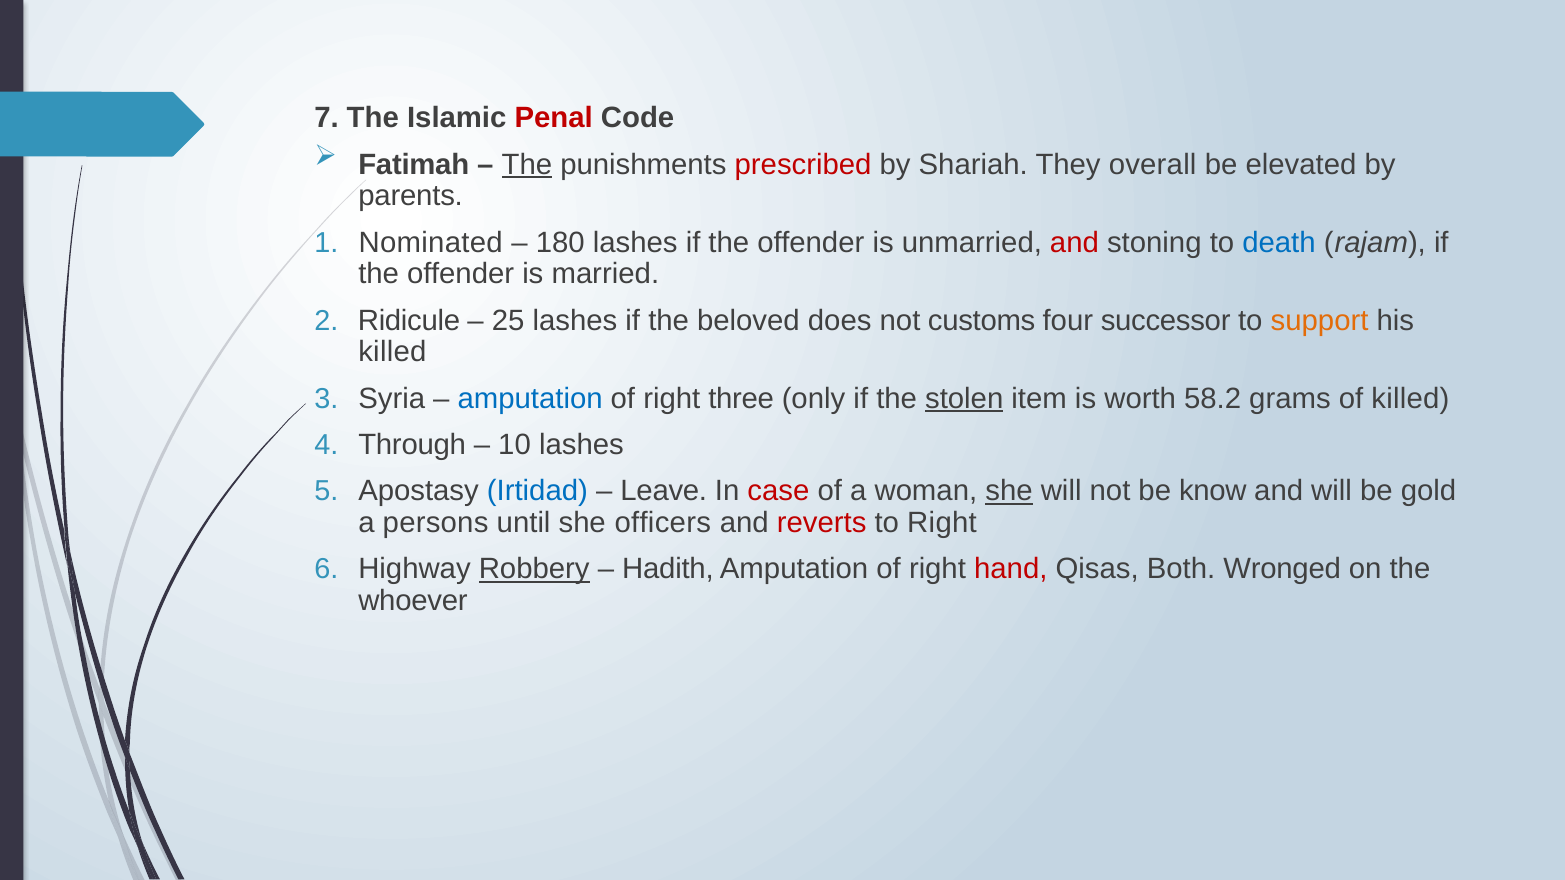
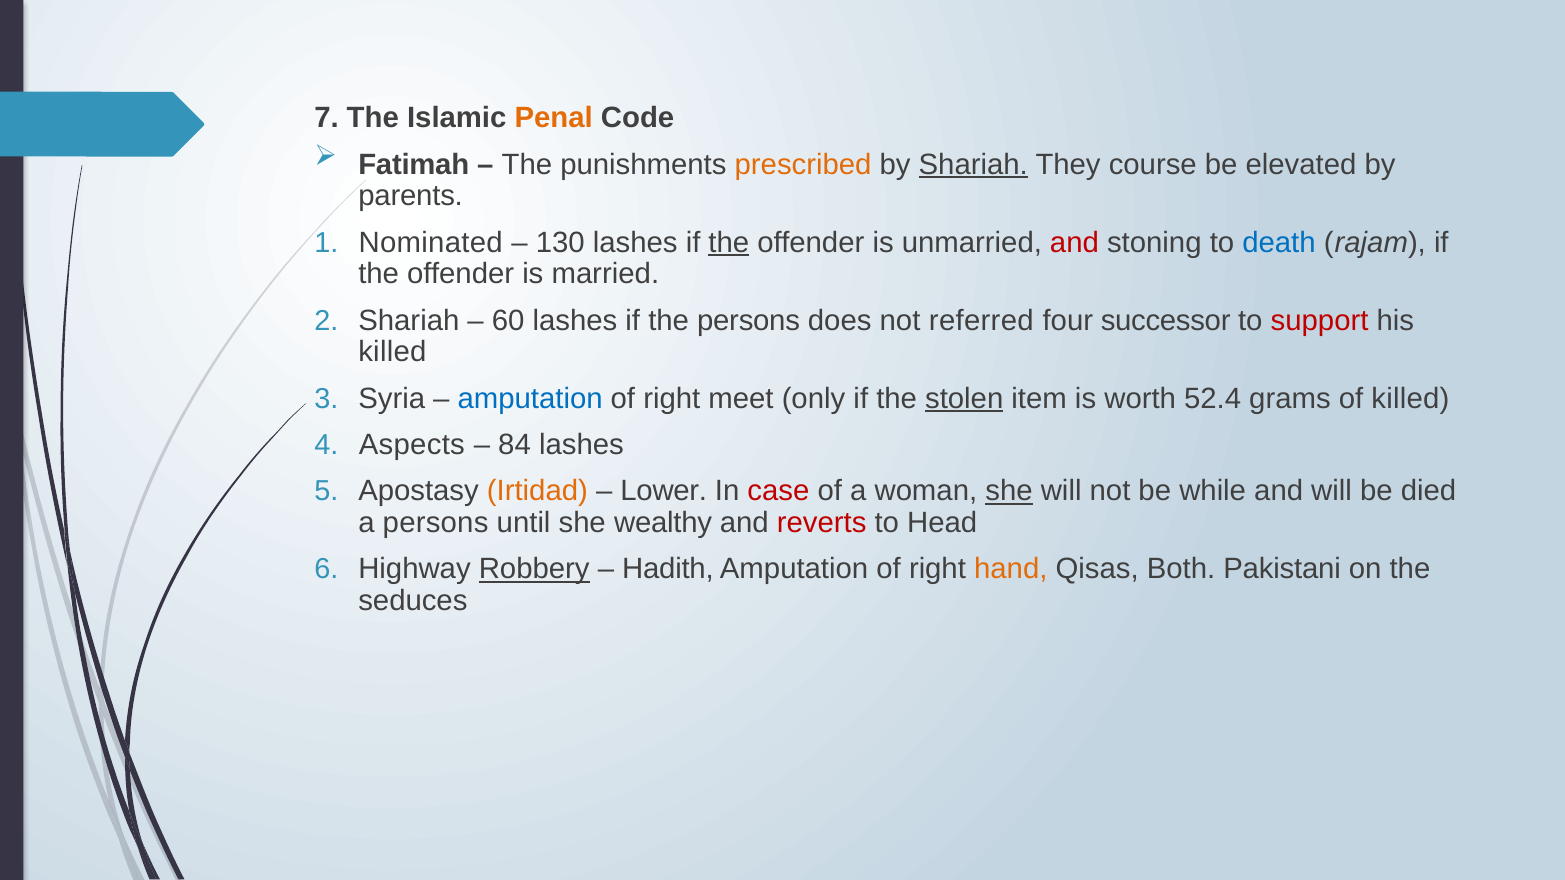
Penal colour: red -> orange (554, 118)
The underline: present -> none (527, 164)
prescribed colour: red -> orange (803, 164)
Shariah underline: none -> present (973, 164)
overall: overall -> course (1153, 164)
180: 180 -> 130 (560, 242)
the underline: none -> present (729, 242)
Ridicule: Ridicule -> Shariah (409, 321)
25: 25 -> 60 (508, 321)
the beloved: beloved -> persons (749, 321)
customs: customs -> referred (981, 321)
support colour: orange -> red (1320, 321)
three: three -> meet (741, 399)
58.2: 58.2 -> 52.4 (1213, 399)
Through: Through -> Aspects (412, 445)
10: 10 -> 84 (515, 445)
Irtidad colour: blue -> orange (537, 491)
Leave: Leave -> Lower (664, 491)
know: know -> while (1213, 491)
gold: gold -> died (1428, 491)
officers: officers -> wealthy (663, 523)
to Right: Right -> Head (942, 523)
hand colour: red -> orange (1011, 569)
Wronged: Wronged -> Pakistani (1282, 569)
whoever: whoever -> seduces (413, 601)
